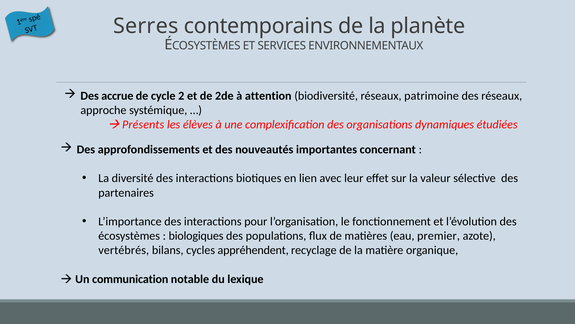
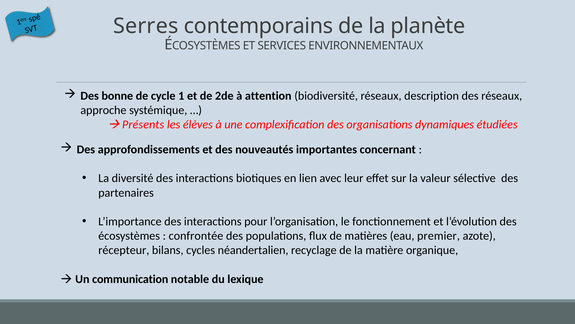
accrue: accrue -> bonne (117, 96)
2: 2 -> 1 (181, 96)
patrimoine: patrimoine -> description (432, 96)
biologiques: biologiques -> confrontée (196, 236)
vertébrés: vertébrés -> récepteur (124, 250)
appréhendent: appréhendent -> néandertalien (253, 250)
